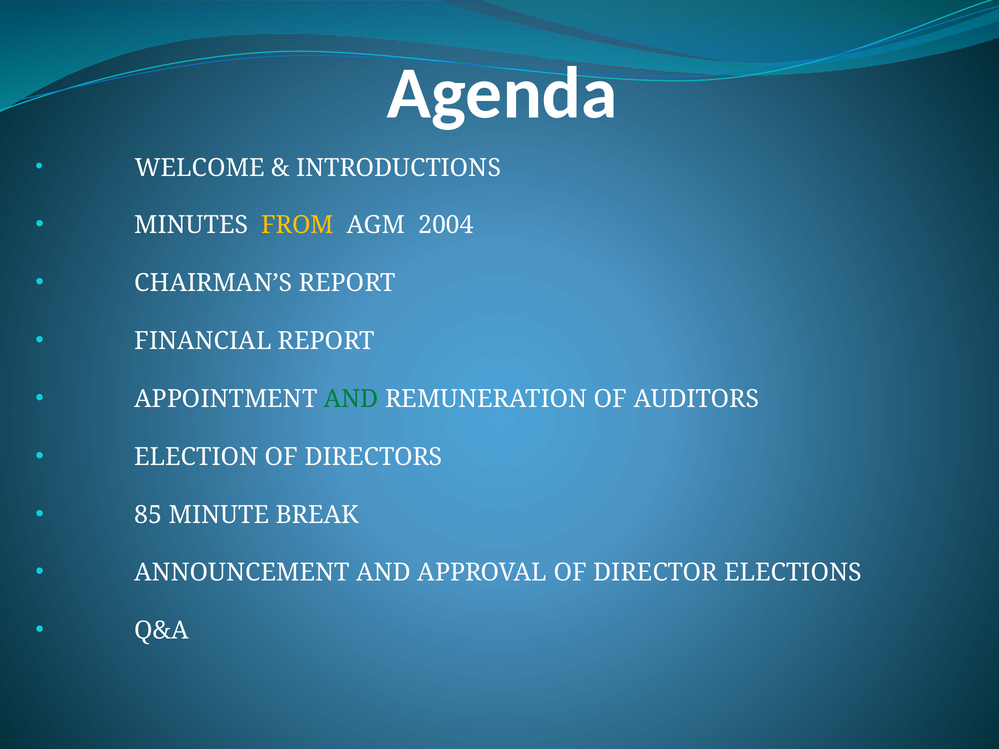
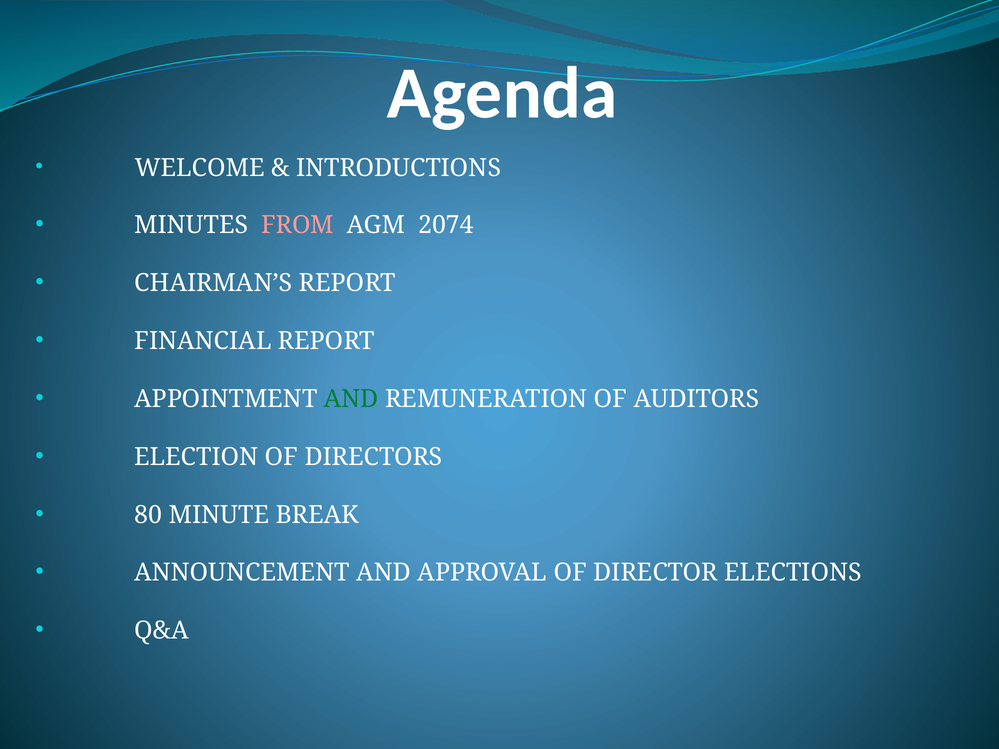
FROM colour: yellow -> pink (298, 225)
2004: 2004 -> 2074 (446, 225)
85: 85 -> 80 (148, 515)
